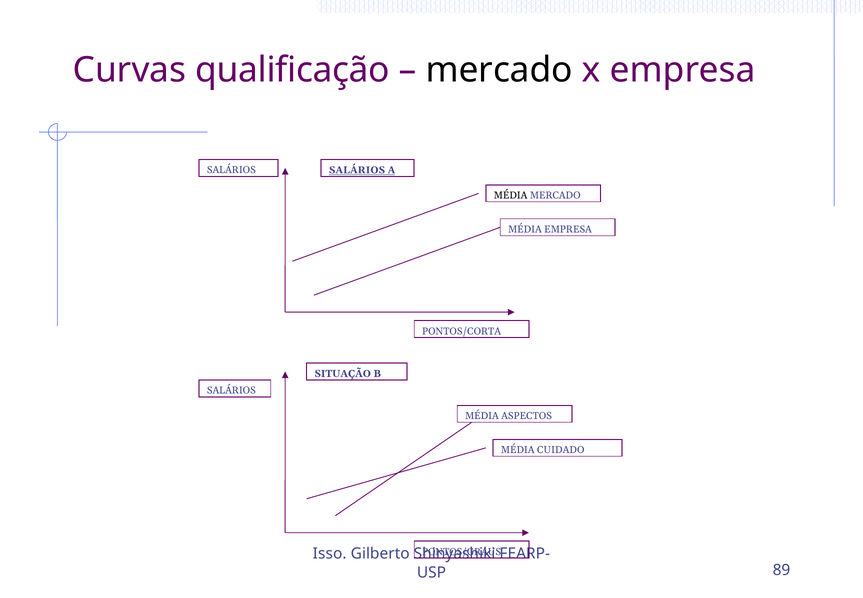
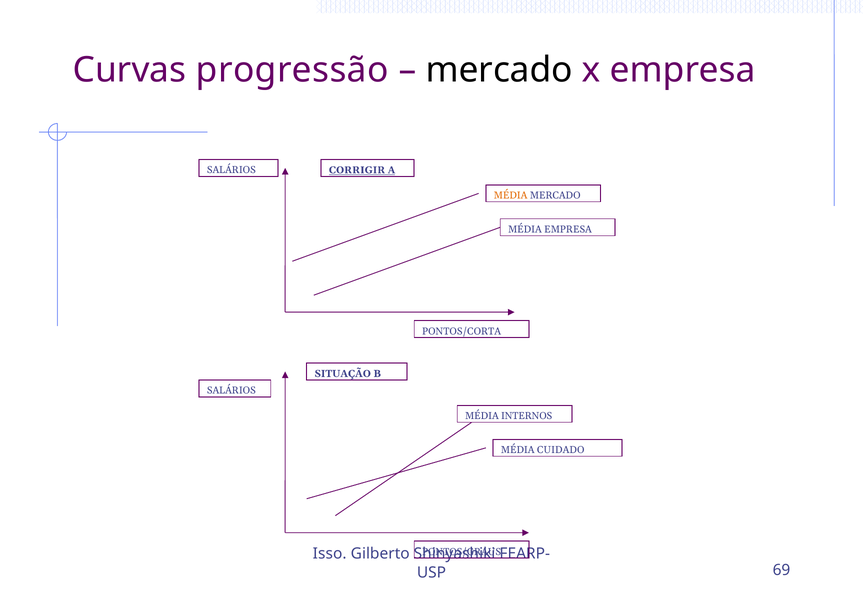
qualificação: qualificação -> progressão (292, 70)
SALÁRIOS: SALÁRIOS -> CORRIGIR (357, 170)
MÉDIA colour: black -> orange (511, 195)
ASPECTOS: ASPECTOS -> INTERNOS (527, 416)
89: 89 -> 69 (781, 569)
